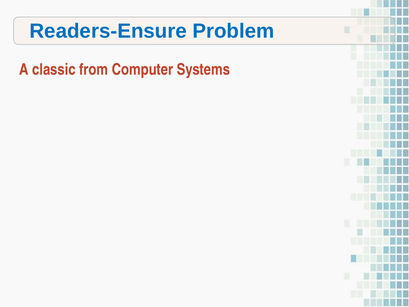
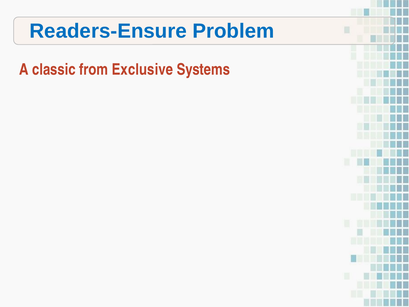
Computer: Computer -> Exclusive (142, 70)
